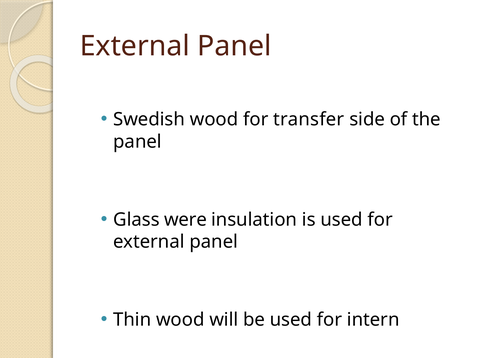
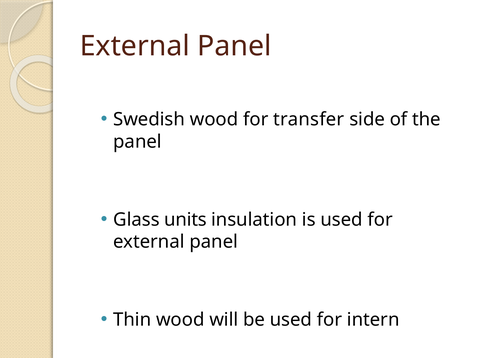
were: were -> units (185, 220)
